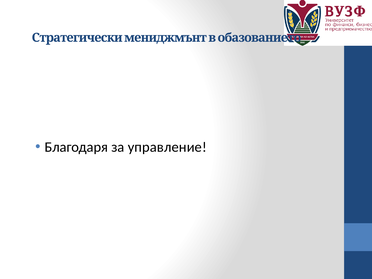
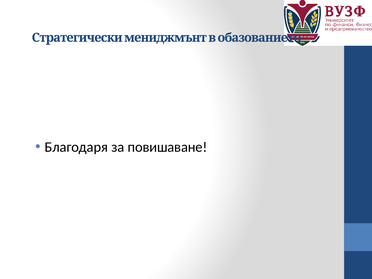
управление: управление -> повишаване (167, 147)
